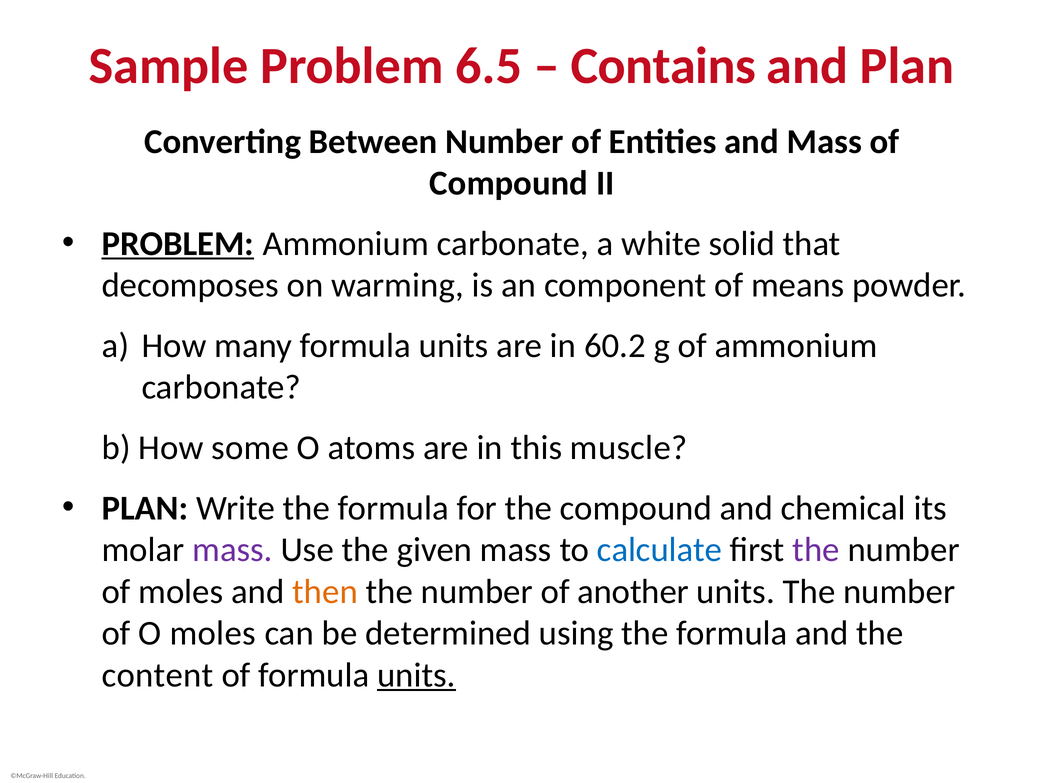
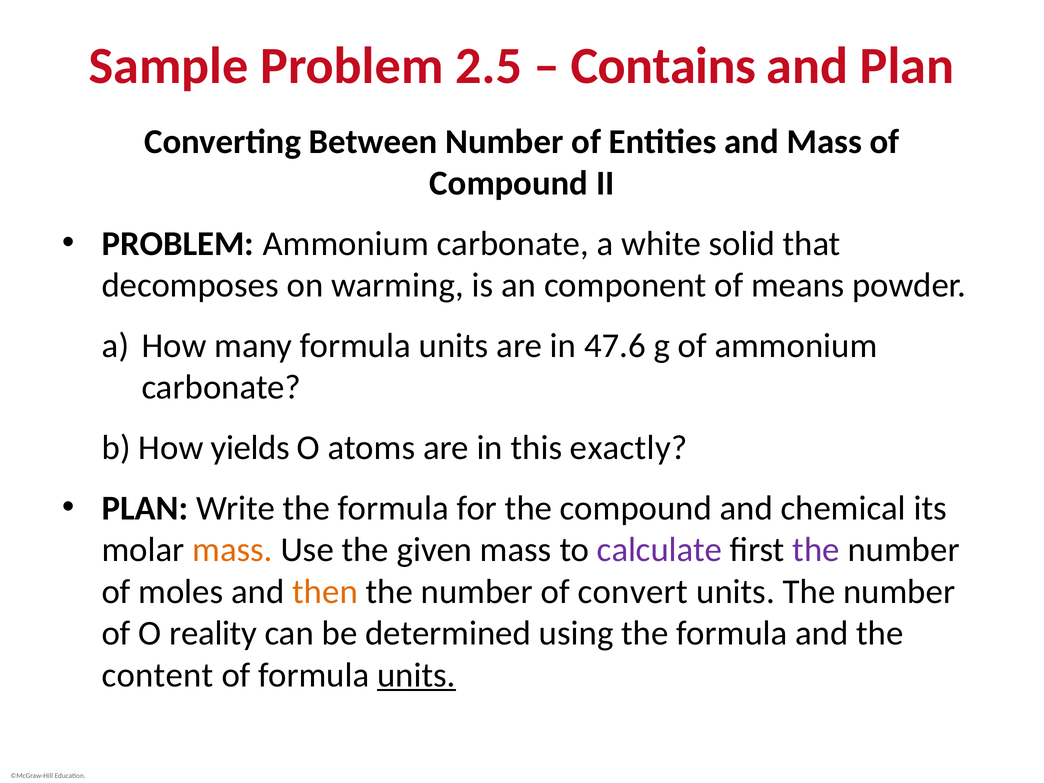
6.5: 6.5 -> 2.5 (489, 66)
PROBLEM underline: present -> none (178, 244)
60.2: 60.2 -> 47.6 (615, 346)
some: some -> yields (250, 448)
muscle: muscle -> exactly (629, 448)
mass colour: purple -> orange (232, 550)
calculate colour: blue -> purple (659, 550)
another: another -> convert (633, 592)
O moles: moles -> reality (213, 633)
